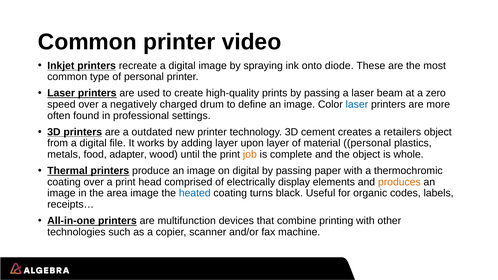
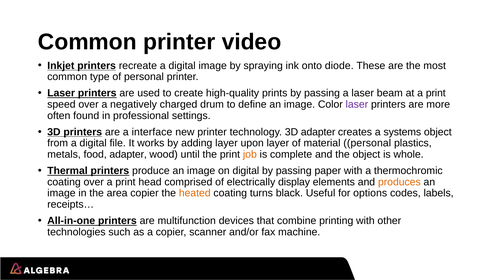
at a zero: zero -> print (436, 93)
laser colour: blue -> purple (357, 104)
outdated: outdated -> interface (152, 132)
3D cement: cement -> adapter (318, 132)
retailers: retailers -> systems (402, 132)
area image: image -> copier (145, 193)
heated colour: blue -> orange (195, 193)
organic: organic -> options (370, 193)
